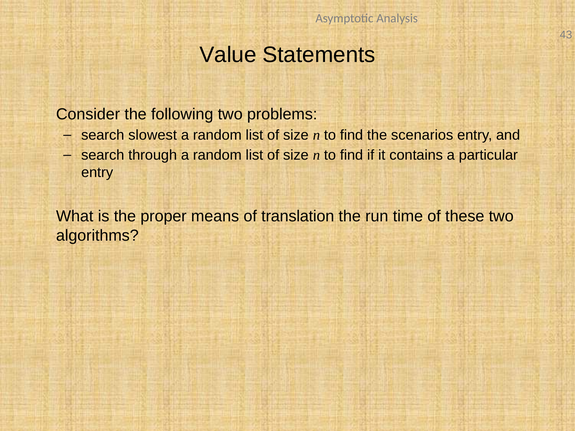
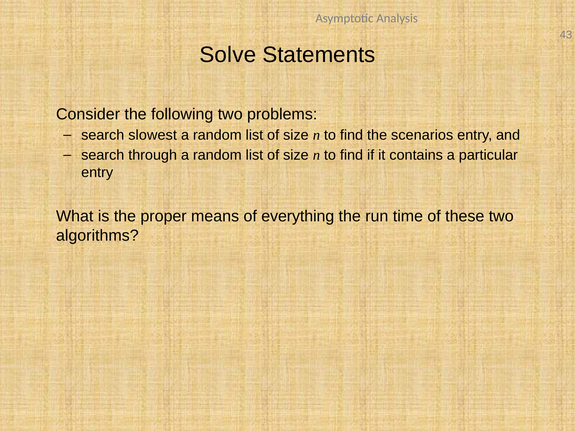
Value: Value -> Solve (228, 55)
translation: translation -> everything (298, 216)
